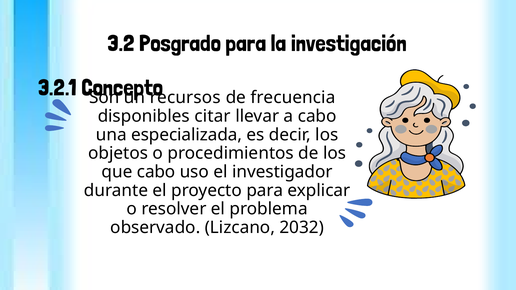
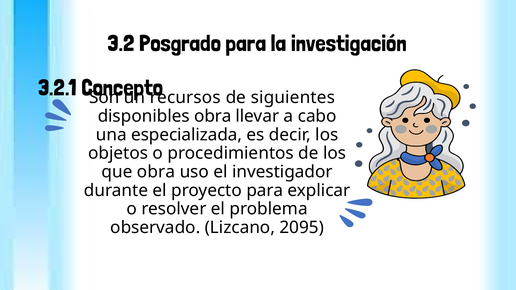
frecuencia: frecuencia -> siguientes (293, 98)
disponibles citar: citar -> obra (213, 116)
que cabo: cabo -> obra (156, 172)
2032: 2032 -> 2095 (302, 228)
